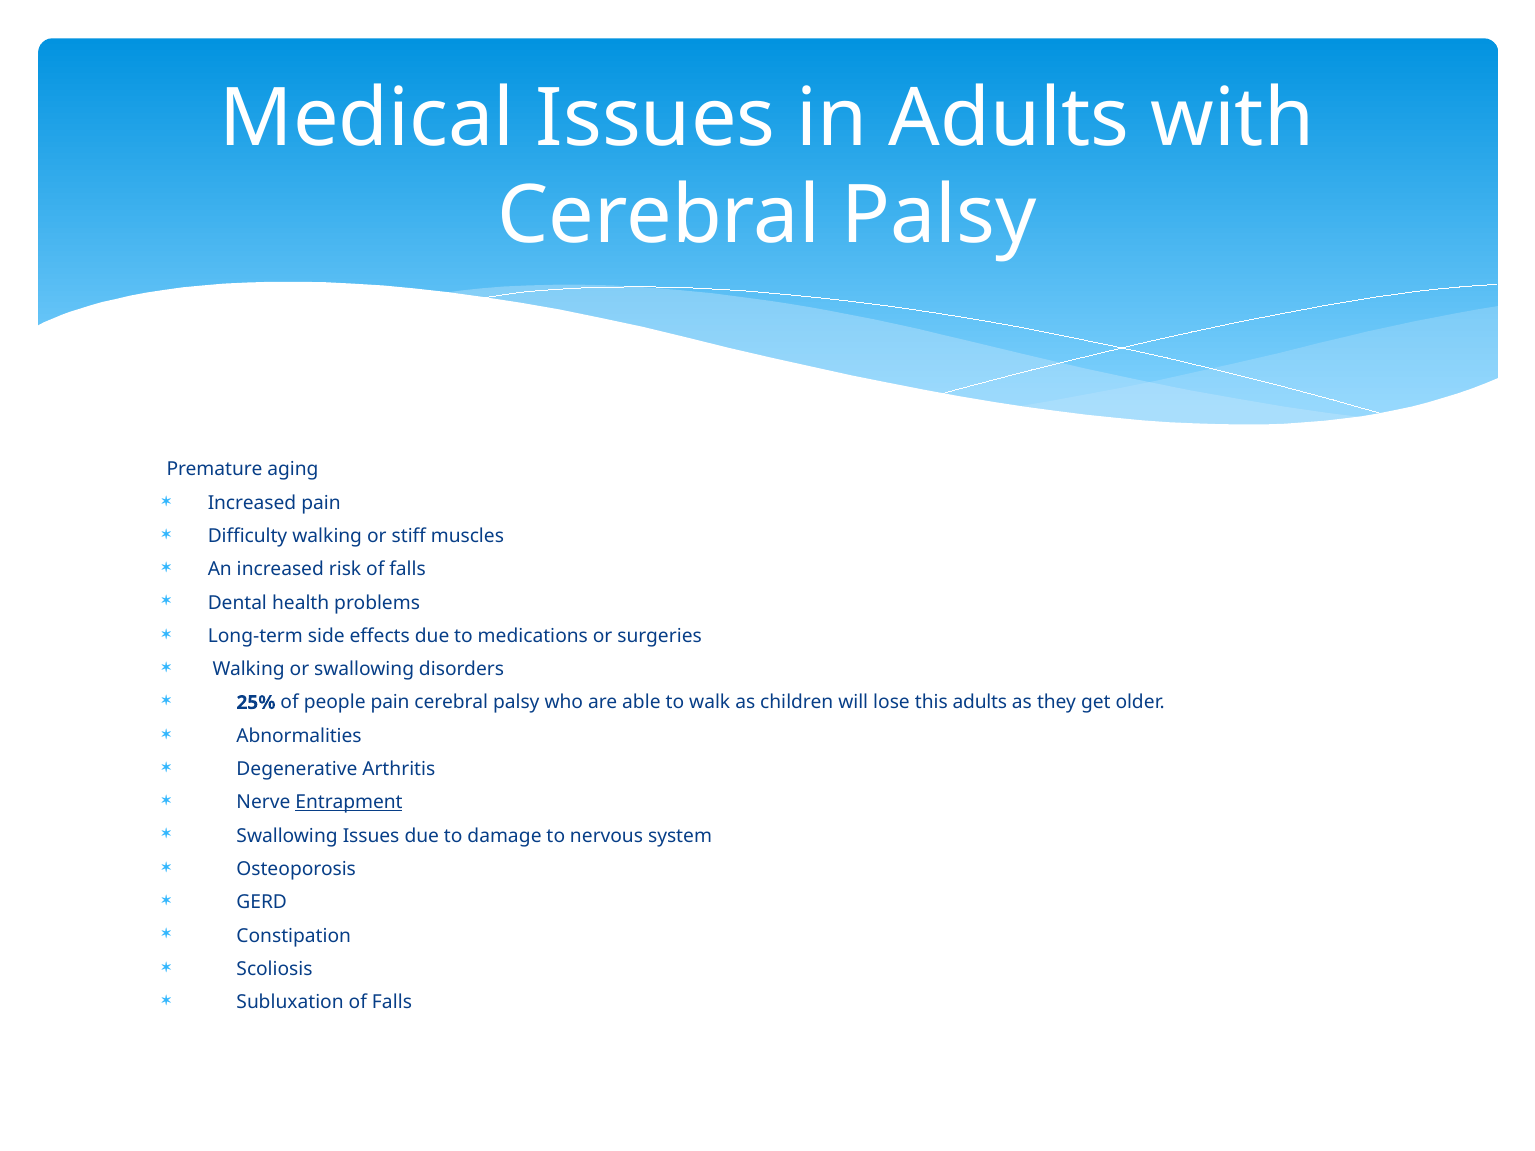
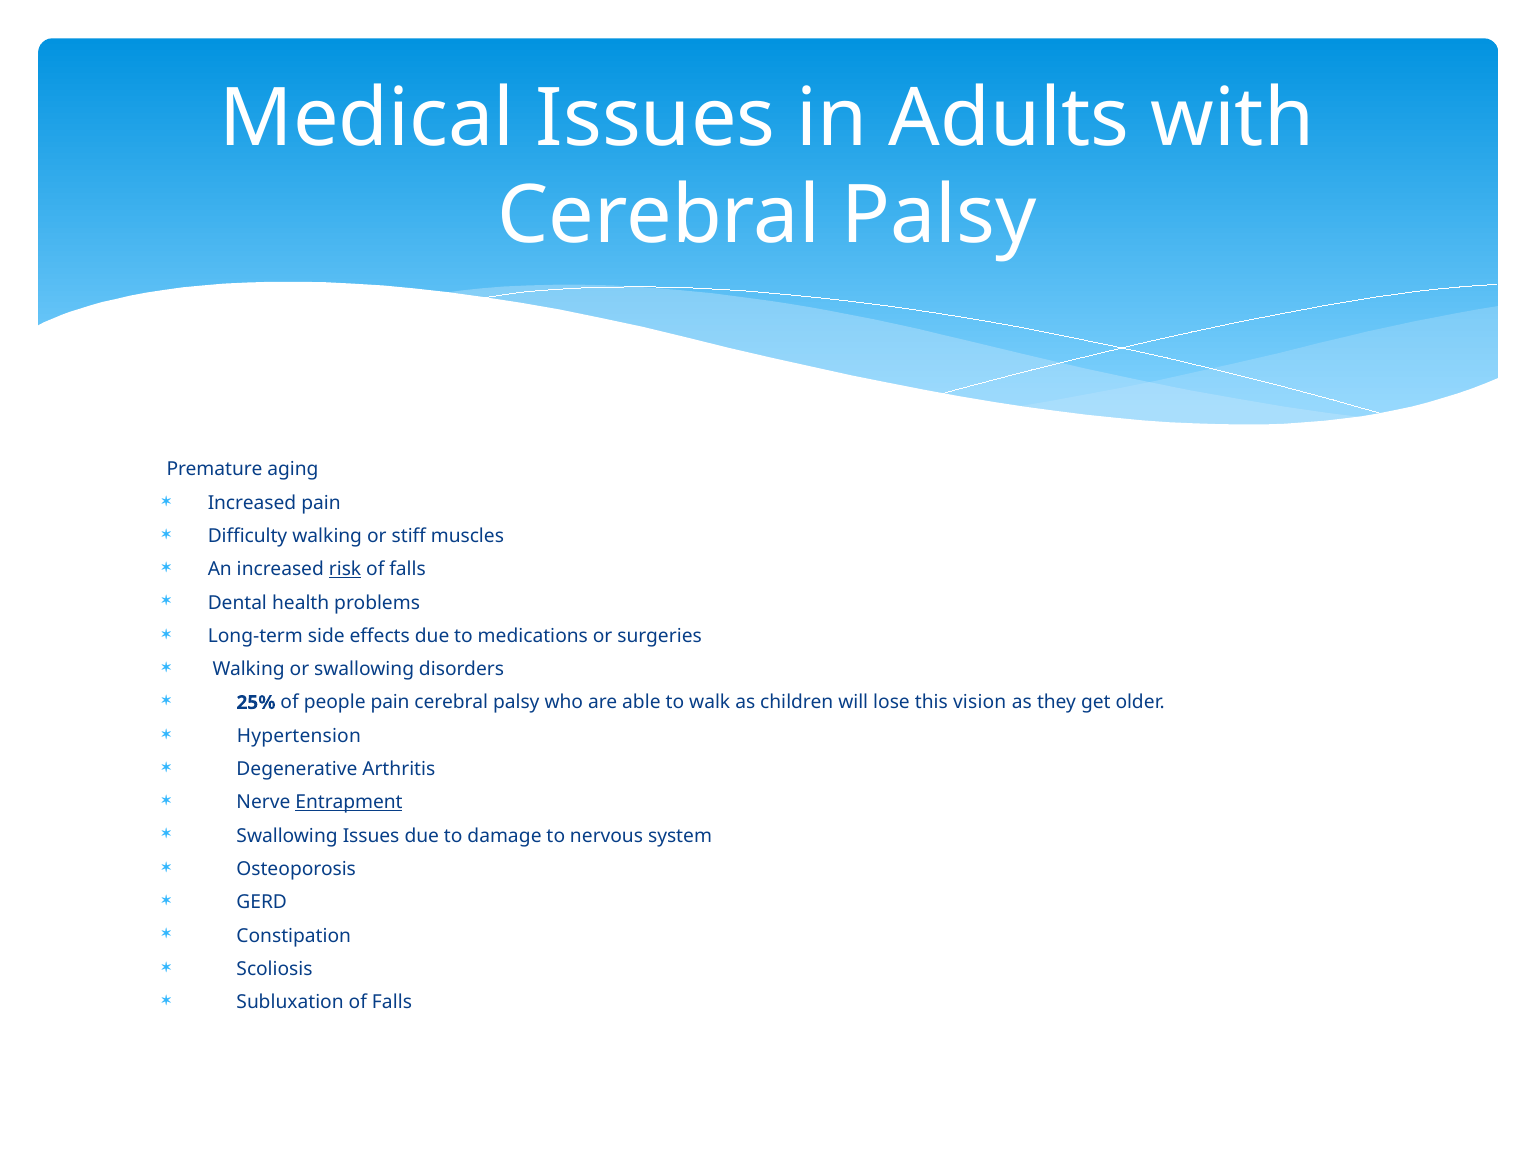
risk underline: none -> present (345, 570)
this adults: adults -> vision (980, 703)
Abnormalities: Abnormalities -> Hypertension (299, 736)
